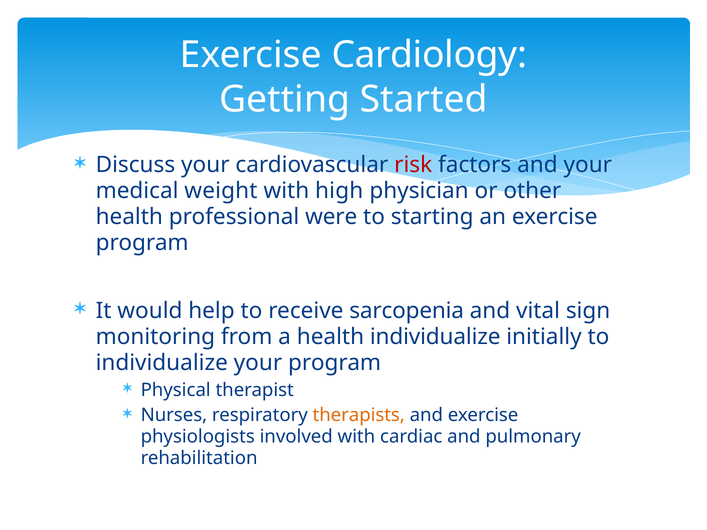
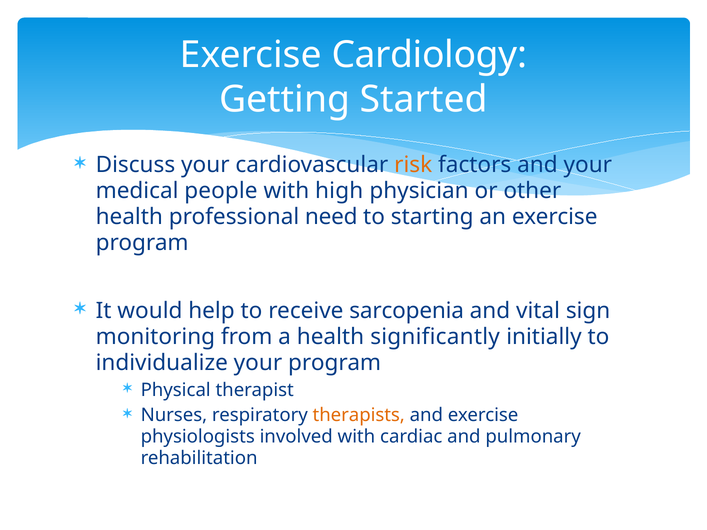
risk colour: red -> orange (413, 165)
weight: weight -> people (221, 191)
were: were -> need (331, 217)
health individualize: individualize -> significantly (435, 337)
